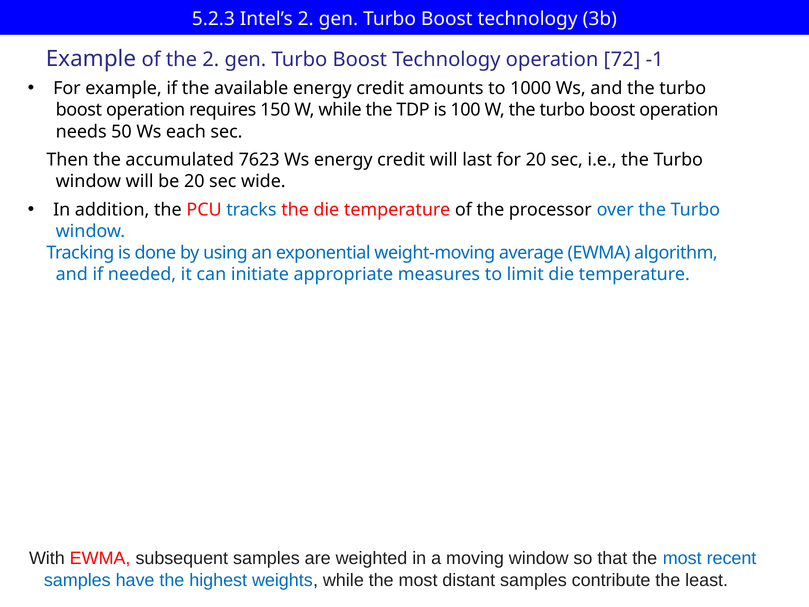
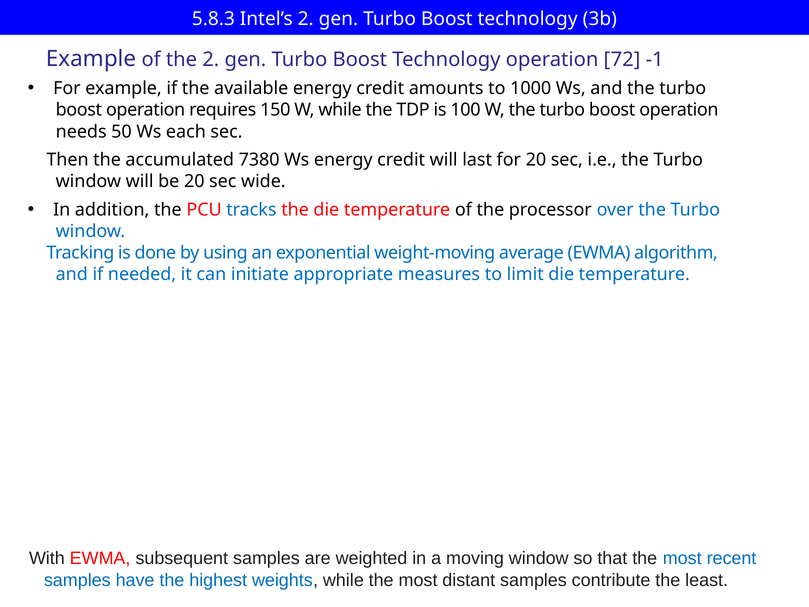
5.2.3: 5.2.3 -> 5.8.3 (213, 19)
7623: 7623 -> 7380 (259, 160)
